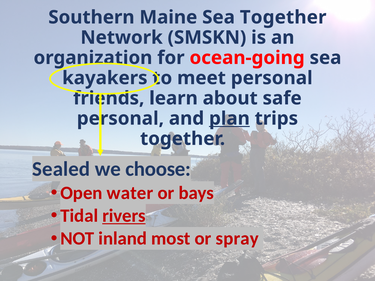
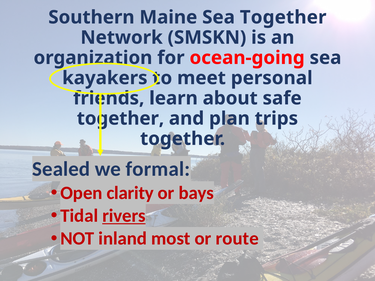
personal: personal -> together (120, 119)
plan underline: present -> none (229, 119)
choose: choose -> formal (158, 169)
water: water -> clarity (130, 193)
spray: spray -> route (237, 239)
